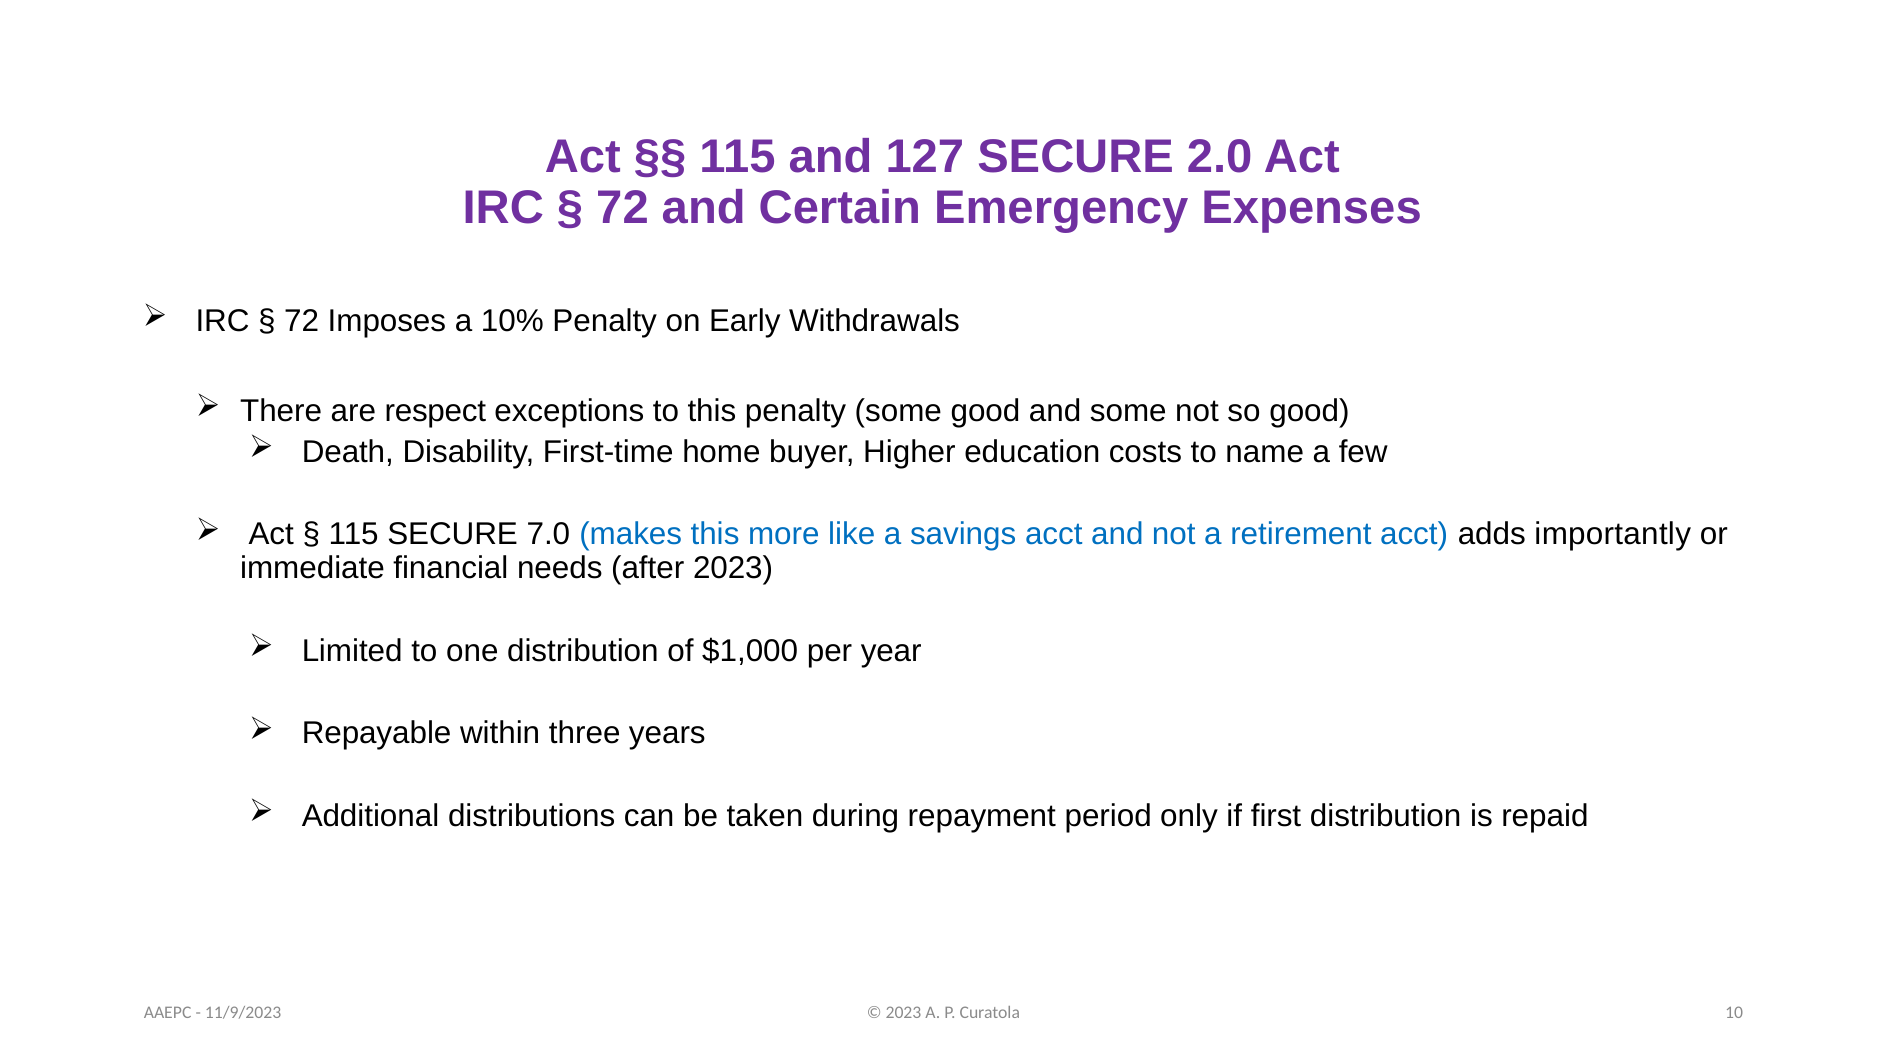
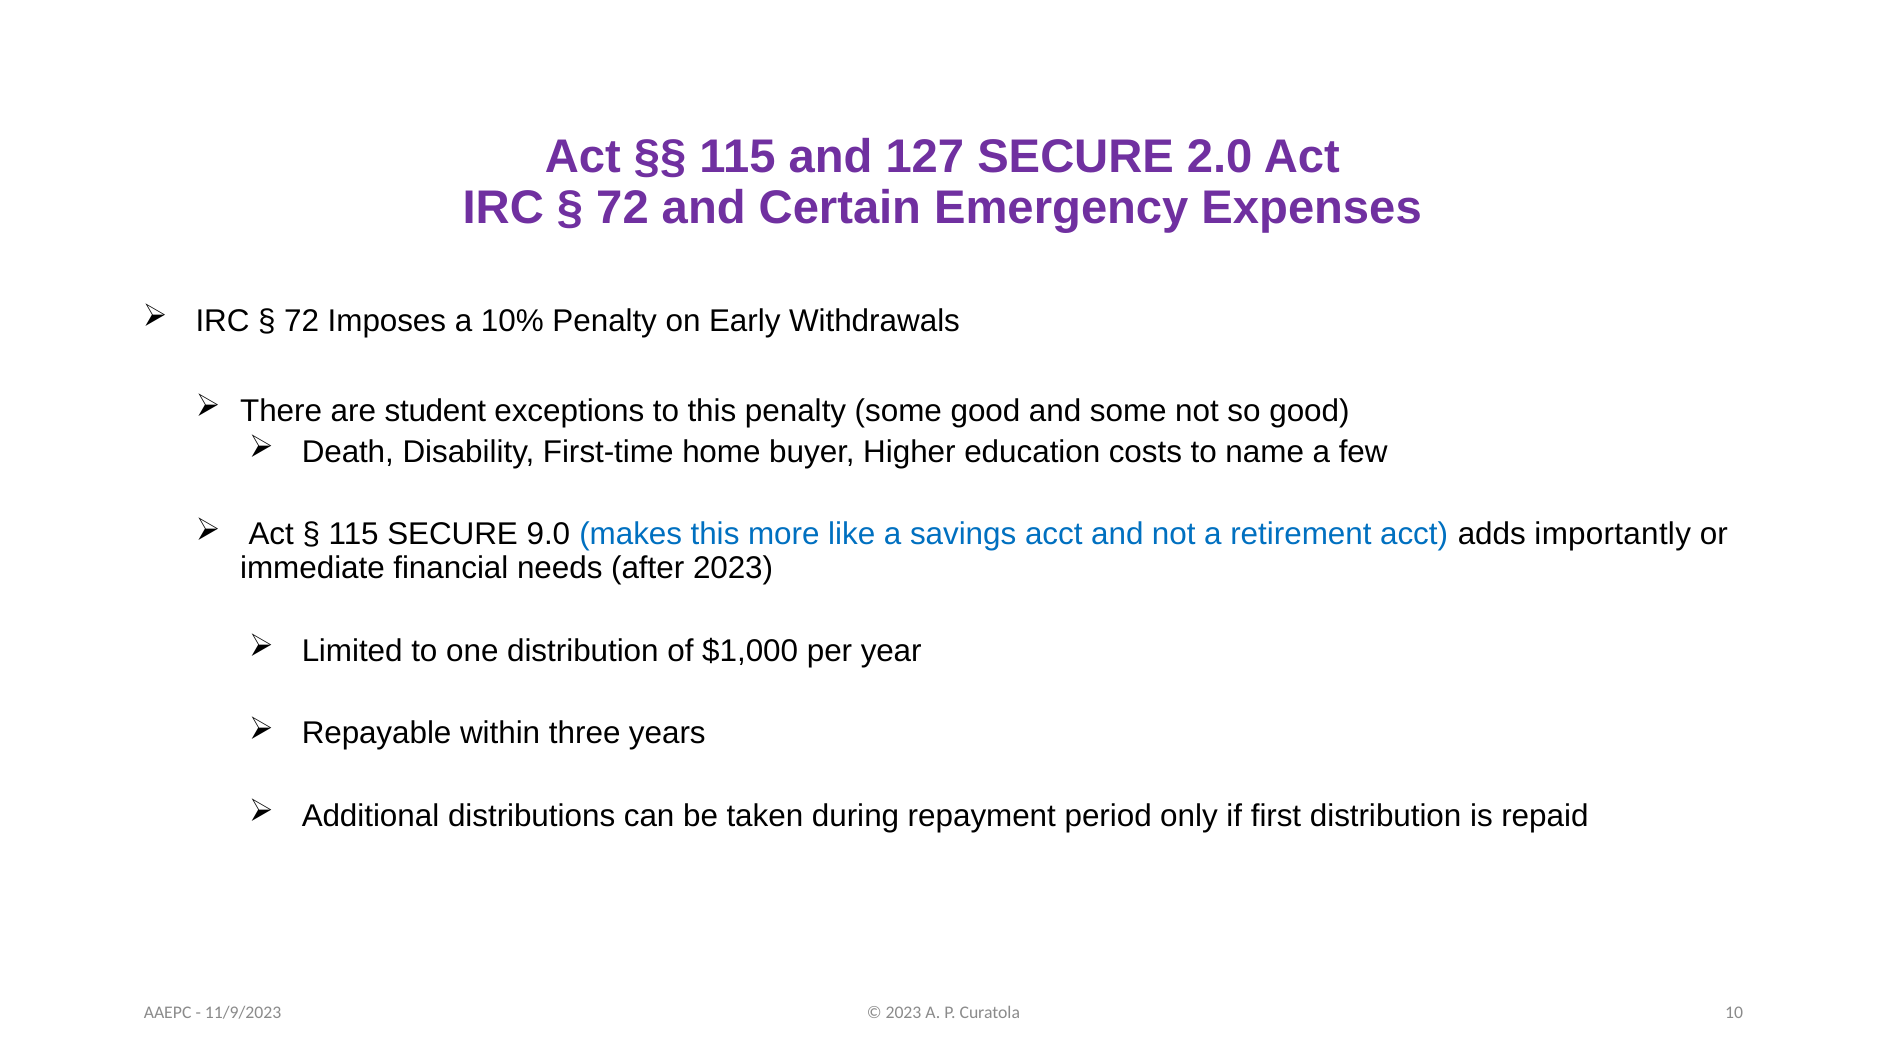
respect: respect -> student (435, 411)
7.0: 7.0 -> 9.0 (548, 535)
